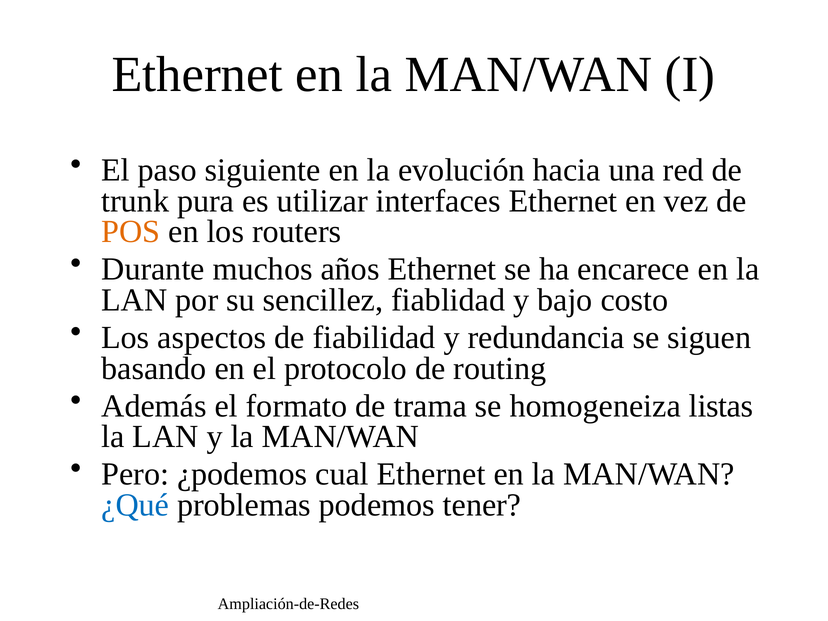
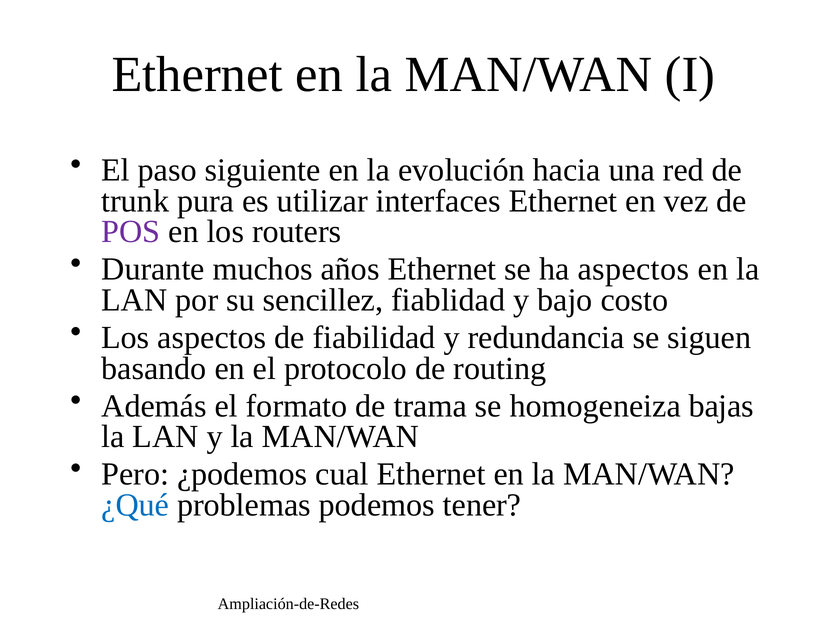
POS colour: orange -> purple (131, 232)
ha encarece: encarece -> aspectos (633, 269)
listas: listas -> bajas (721, 406)
